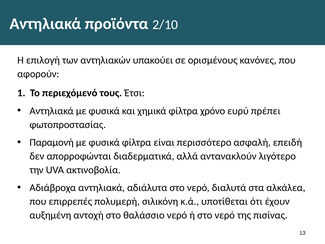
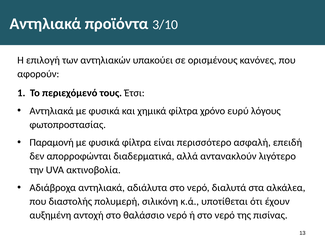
2/10: 2/10 -> 3/10 (165, 25)
πρέπει: πρέπει -> λόγους (266, 111)
επιρρεπές: επιρρεπές -> διαστολής (70, 201)
